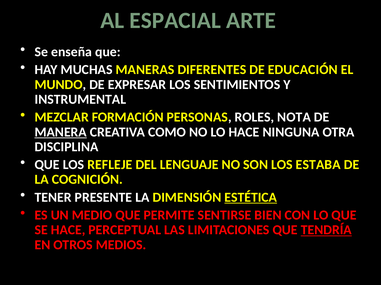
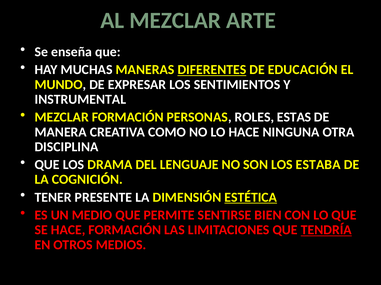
AL ESPACIAL: ESPACIAL -> MEZCLAR (175, 21)
DIFERENTES underline: none -> present (212, 70)
NOTA: NOTA -> ESTAS (294, 117)
MANERA underline: present -> none (61, 132)
REFLEJE: REFLEJE -> DRAMA (110, 165)
HACE PERCEPTUAL: PERCEPTUAL -> FORMACIÓN (125, 231)
